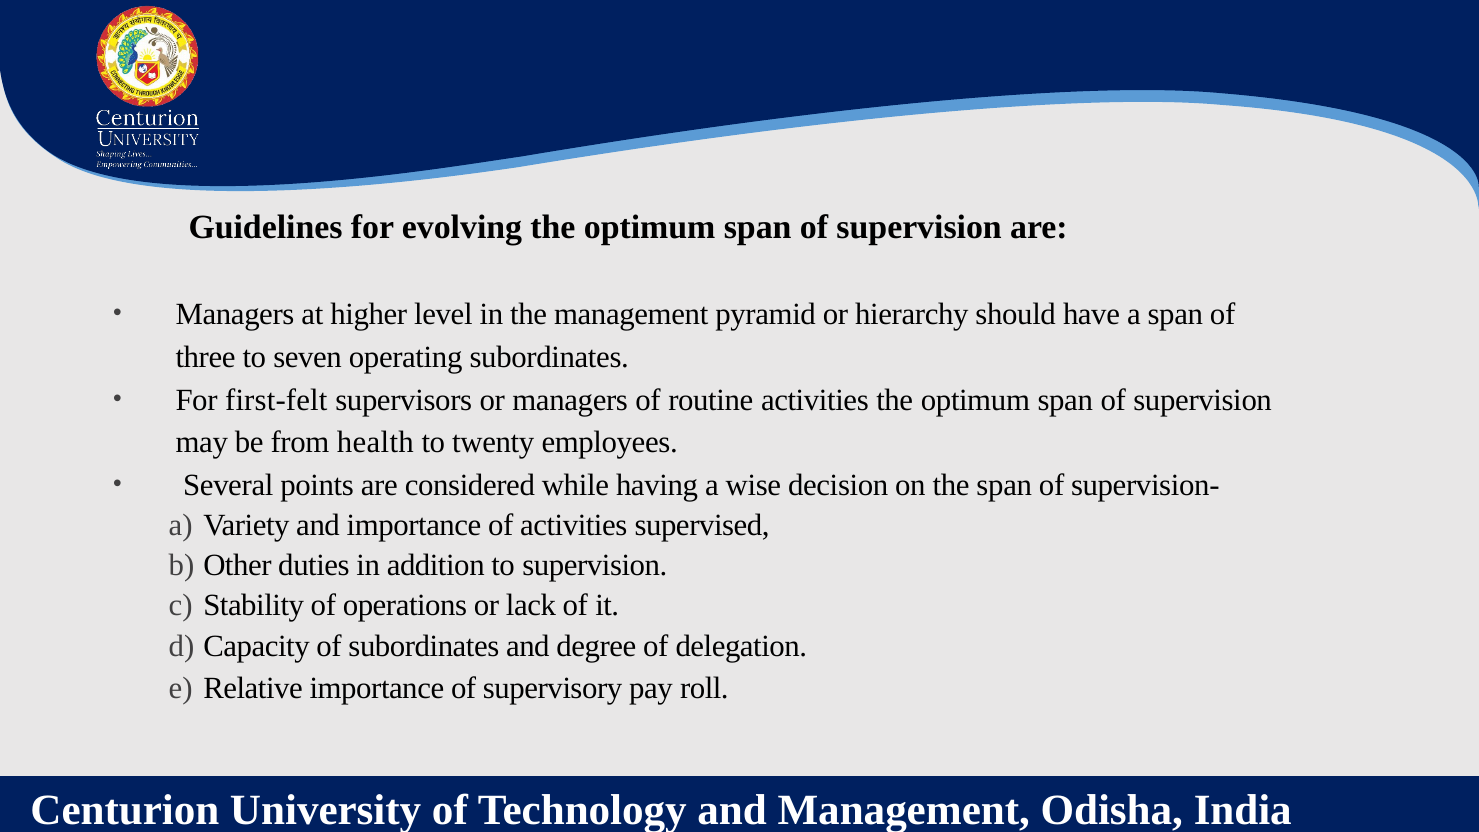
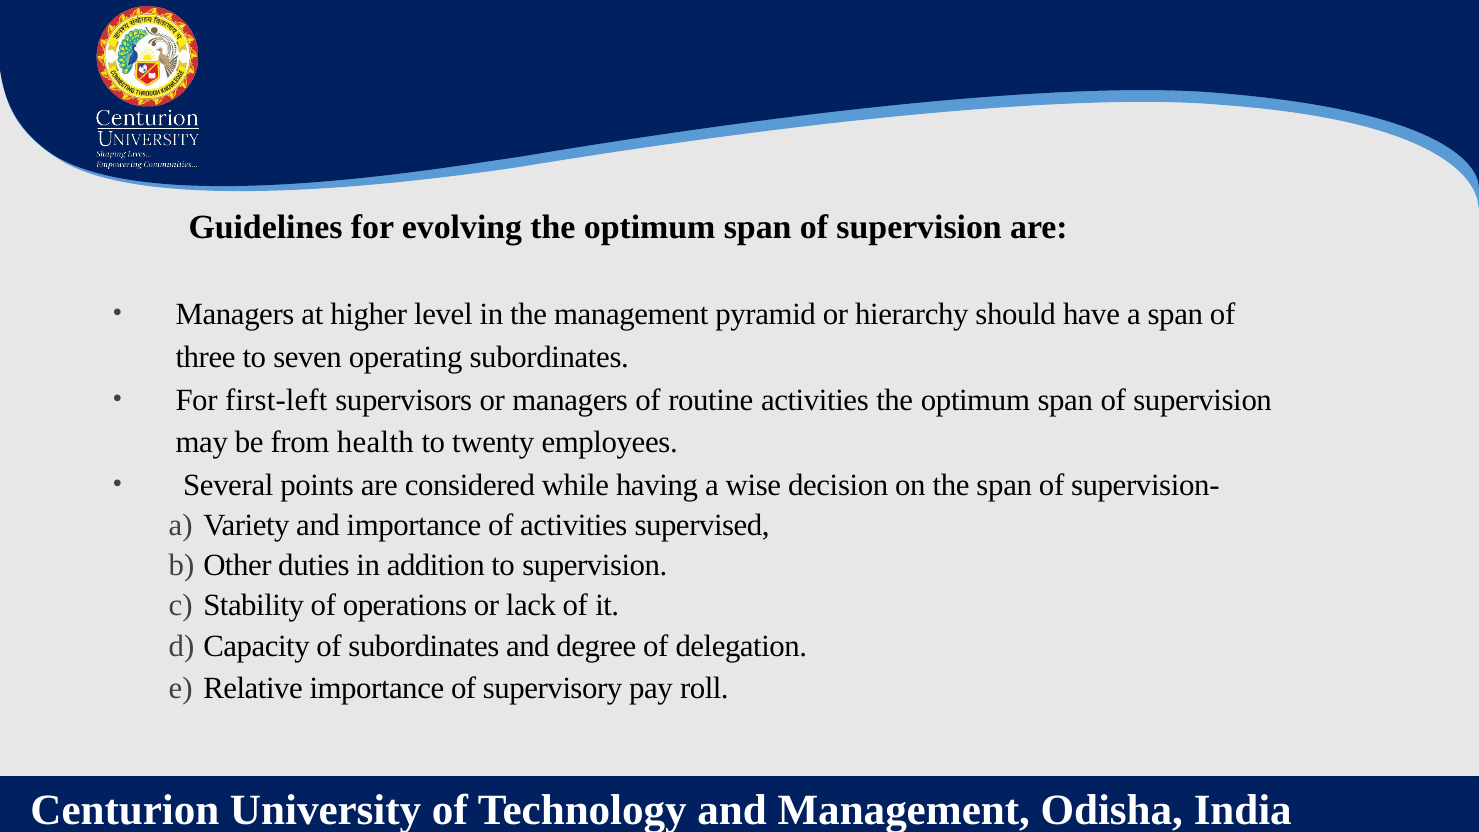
first-felt: first-felt -> first-left (276, 400)
